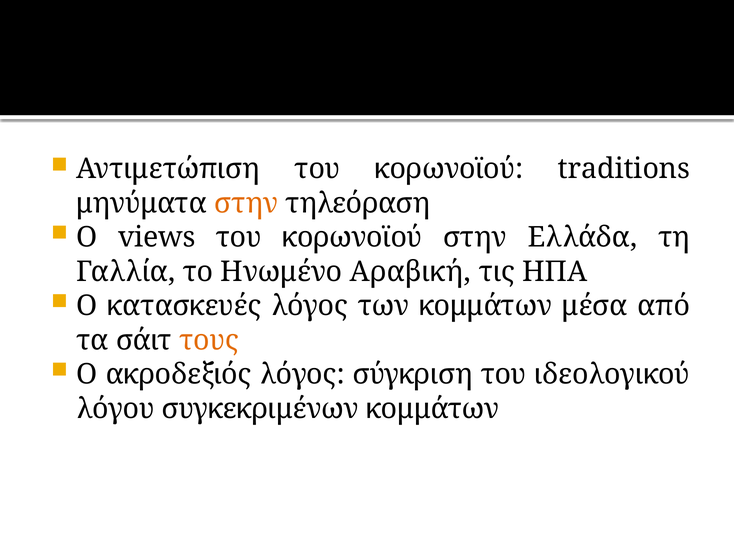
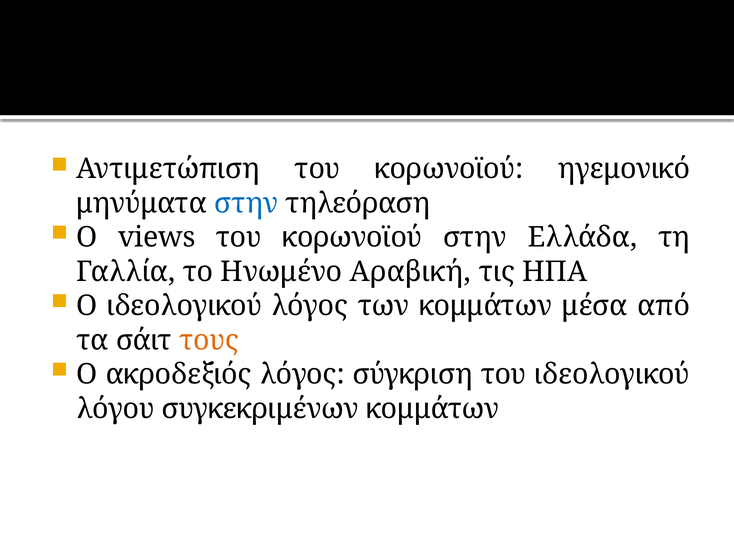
traditions: traditions -> ηγεμονικό (624, 169)
στην colour: orange -> blue (246, 203)
Ο κατασκευές: κατασκευές -> ιδεολογικού (184, 306)
